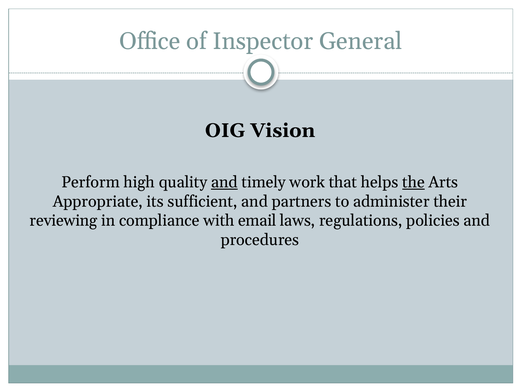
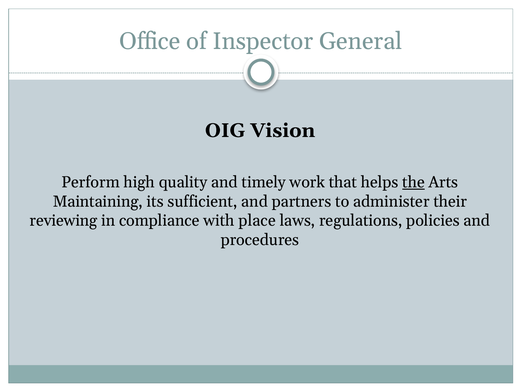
and underline: present -> none (224, 182)
Appropriate: Appropriate -> Maintaining (98, 201)
email: email -> place (257, 220)
